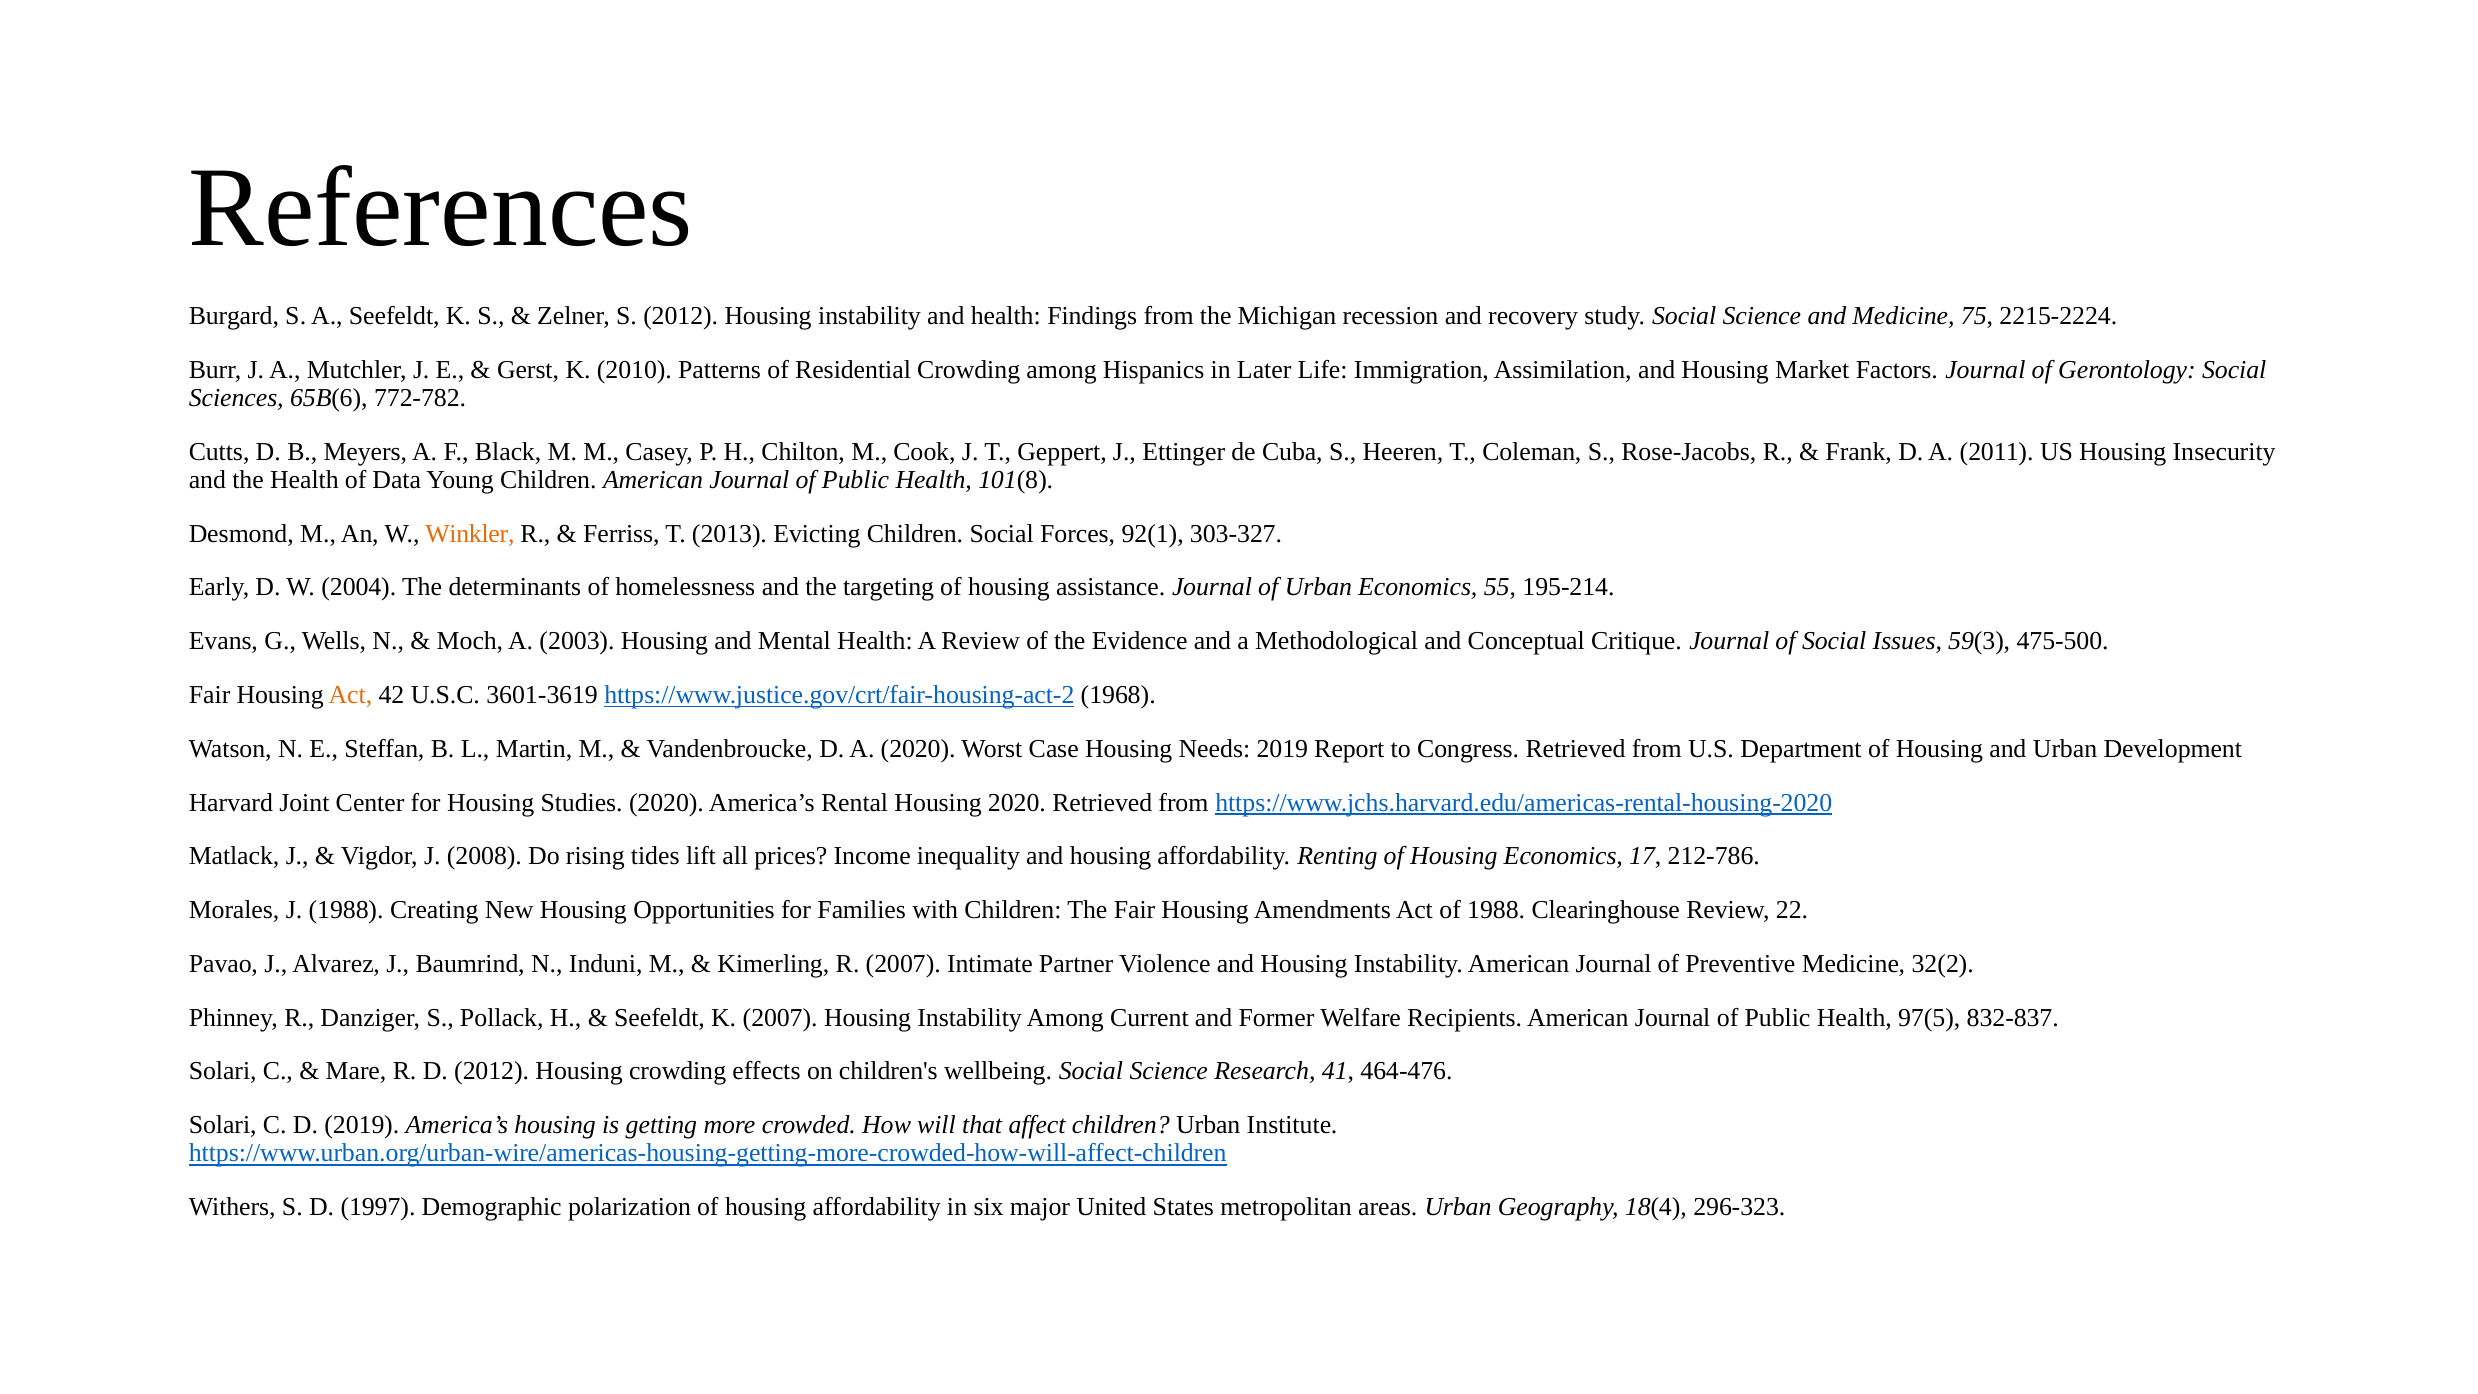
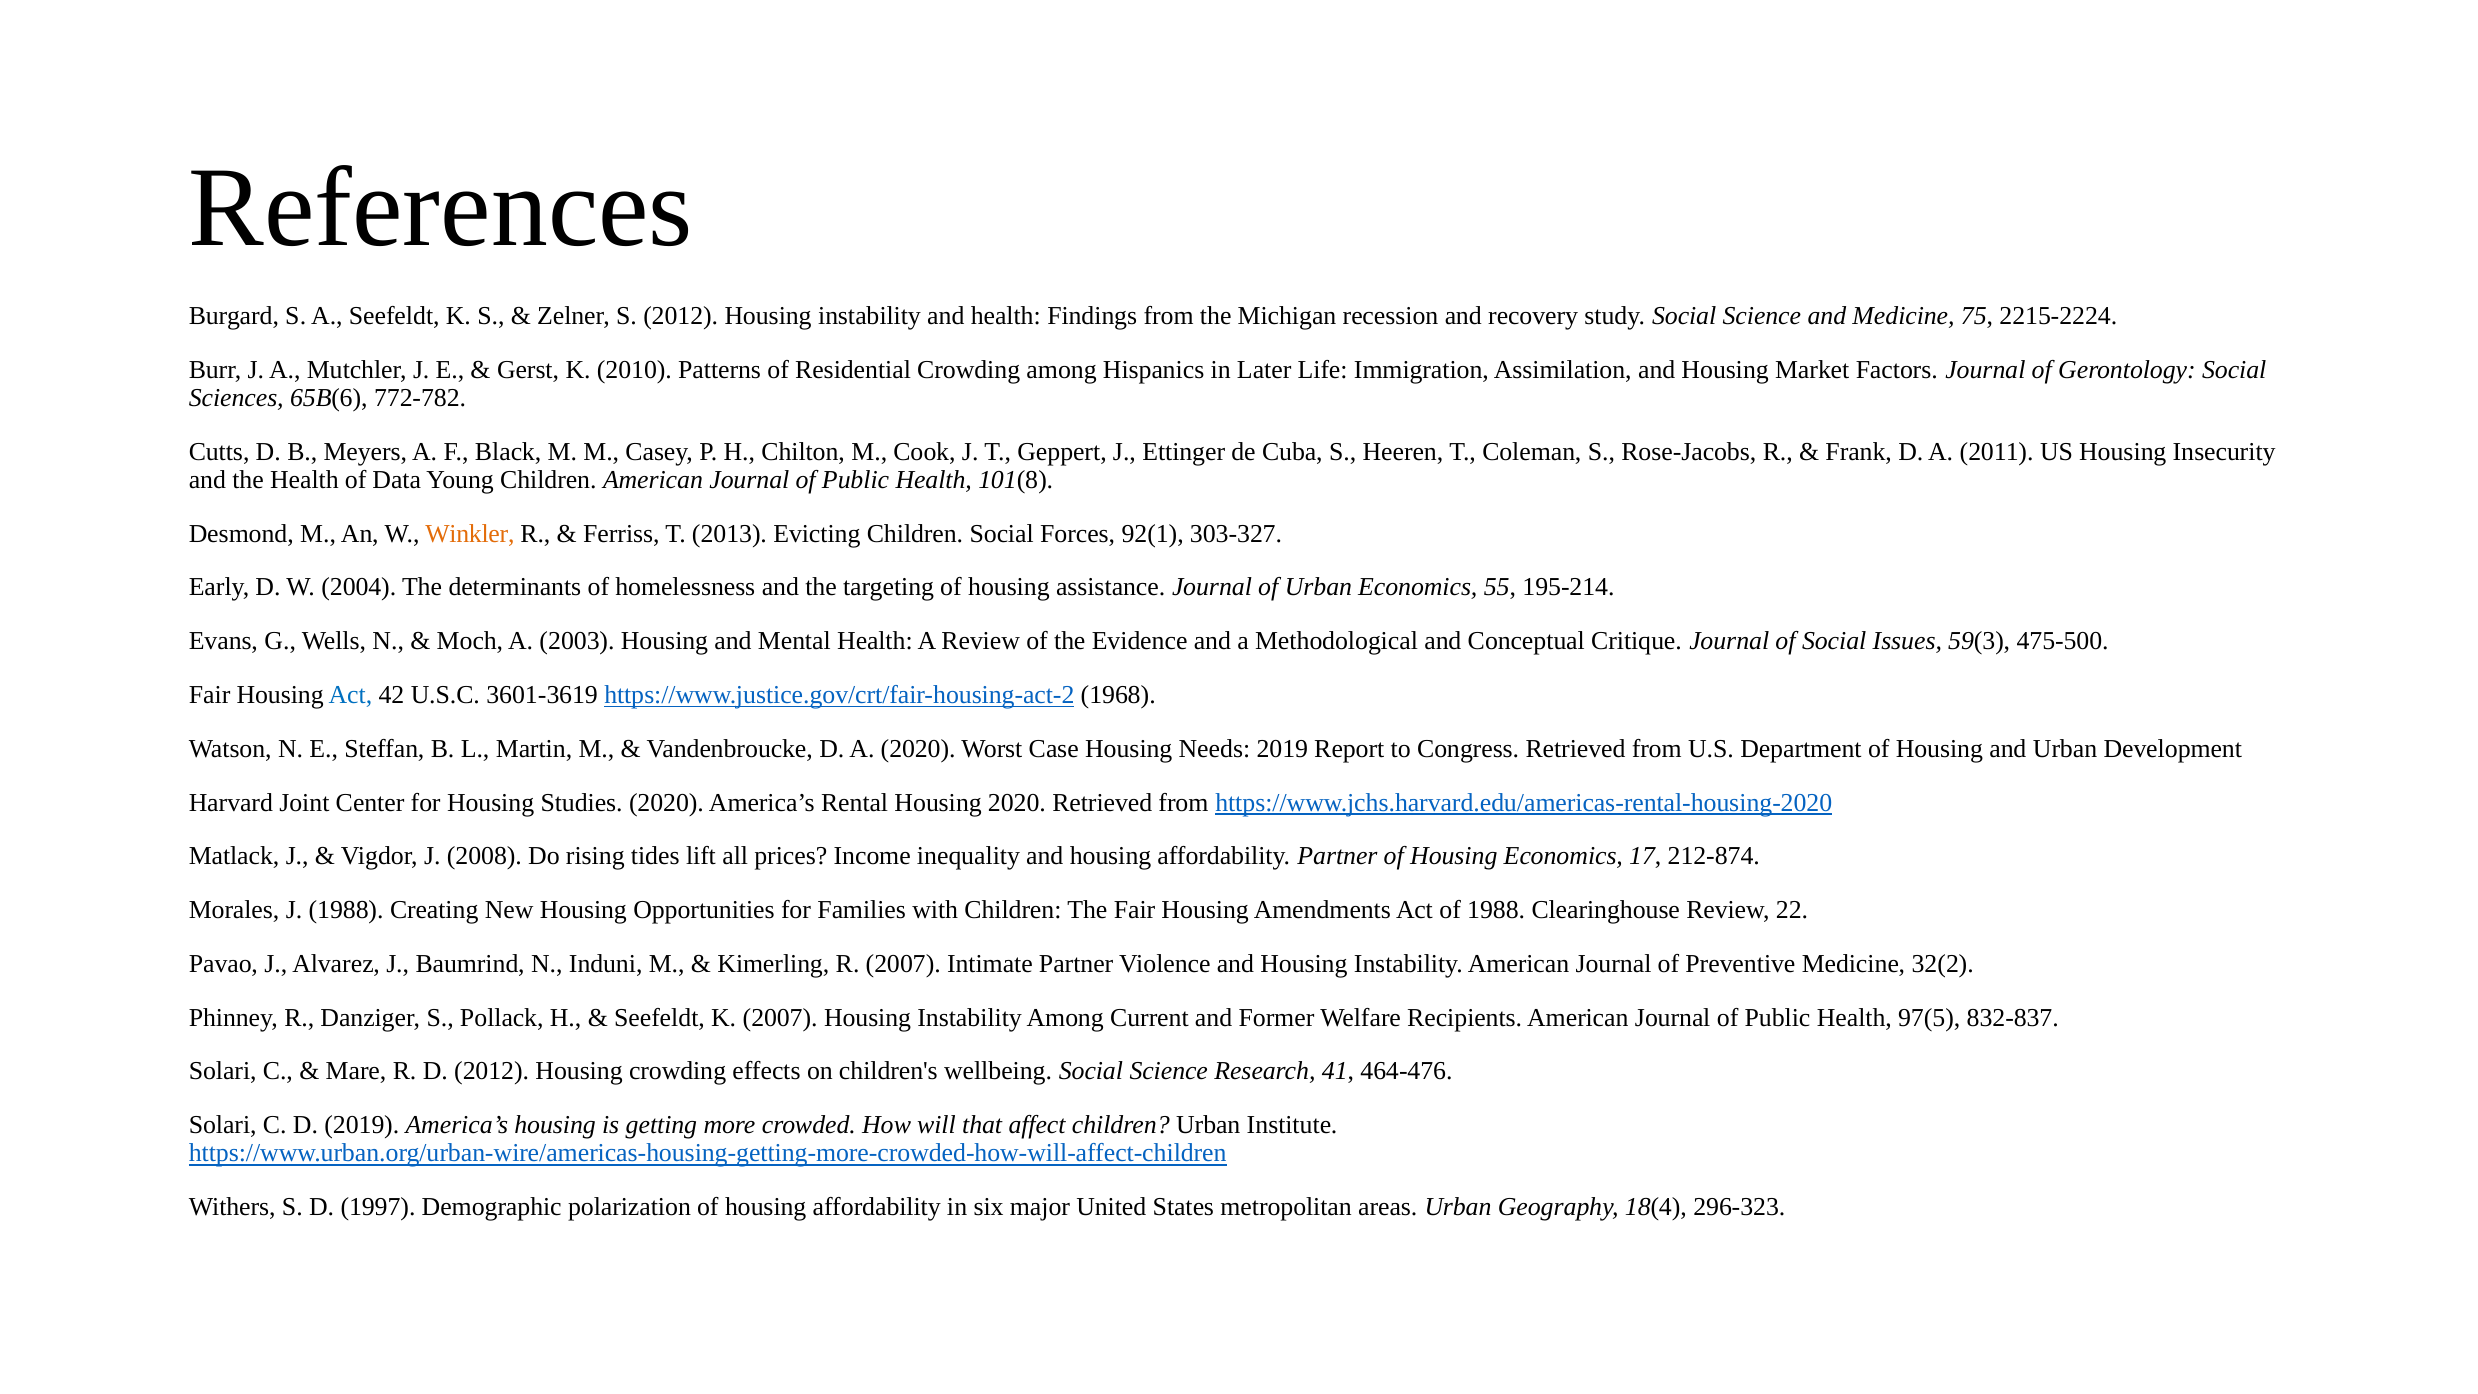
Act colour: orange -> blue (350, 695)
affordability Renting: Renting -> Partner (1337, 856)
212-786: 212-786 -> 212-874 (1714, 856)
